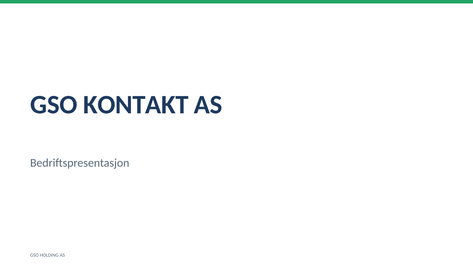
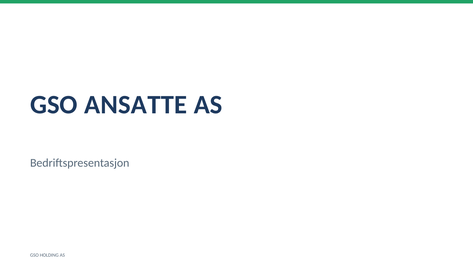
KONTAKT: KONTAKT -> ANSATTE (136, 105)
